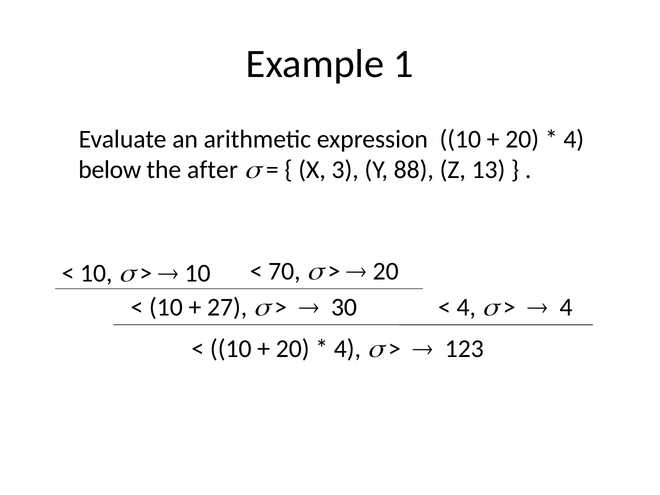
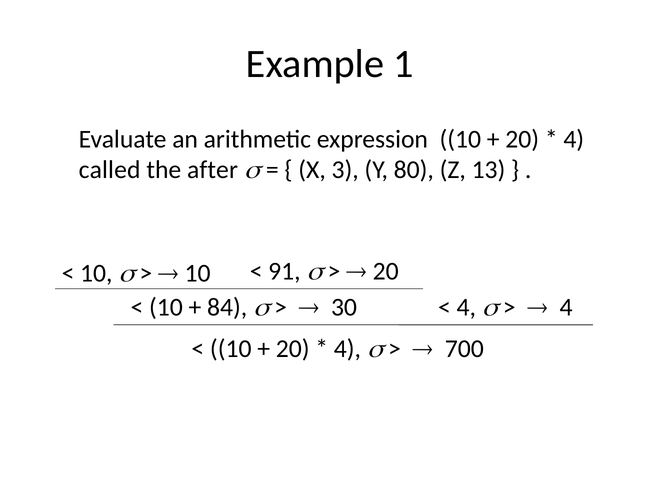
below: below -> called (110, 170)
88: 88 -> 80 (414, 170)
70: 70 -> 91 (284, 271)
27: 27 -> 84 (227, 307)
123: 123 -> 700 (464, 349)
